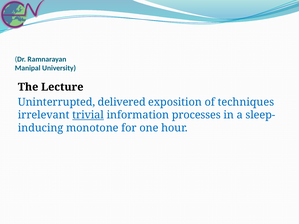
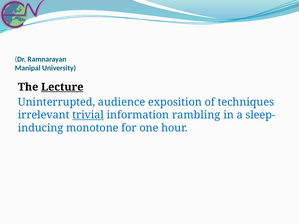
Lecture underline: none -> present (62, 87)
delivered: delivered -> audience (122, 102)
processes: processes -> rambling (196, 115)
